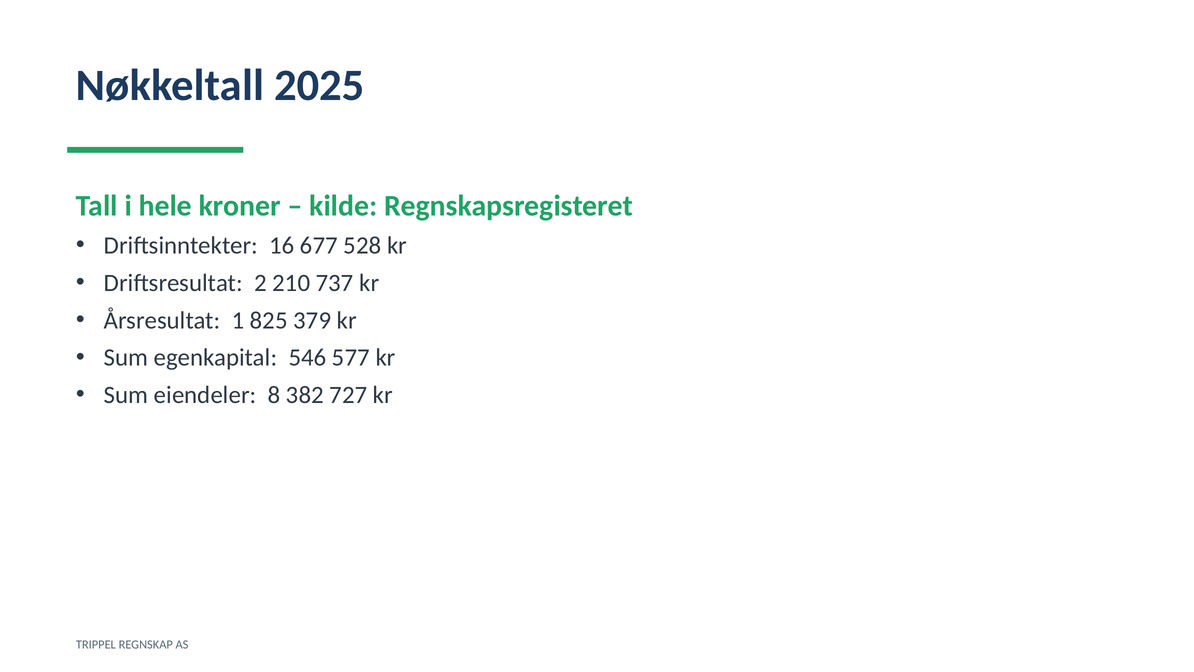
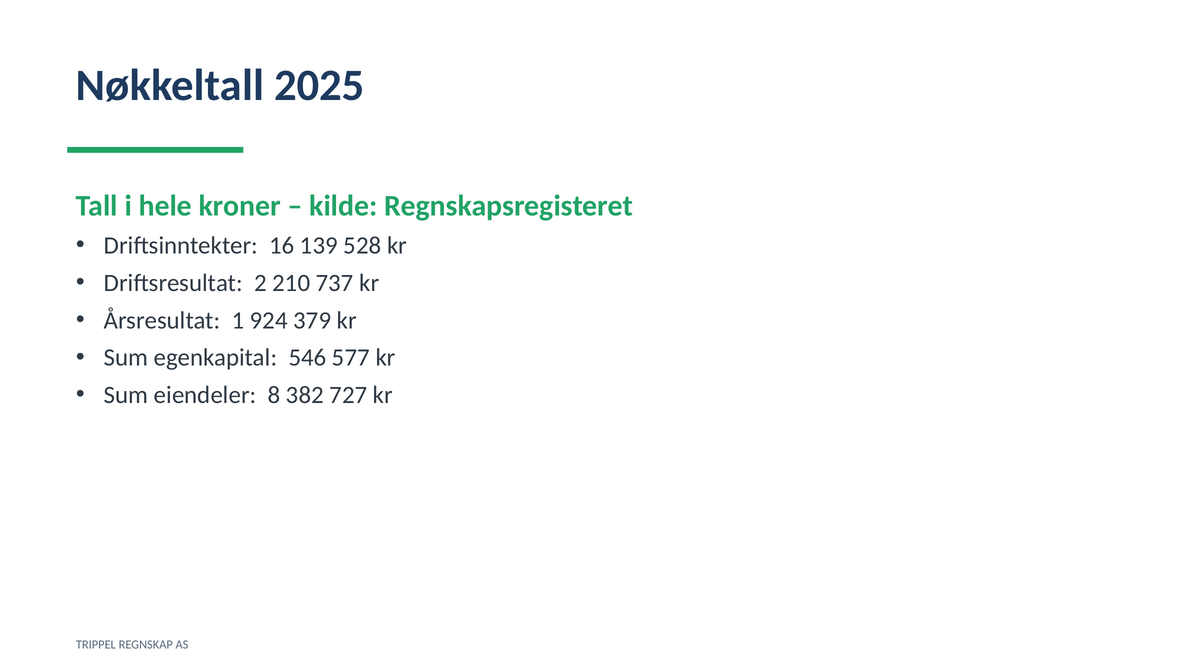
677: 677 -> 139 (319, 246)
825: 825 -> 924 (269, 320)
